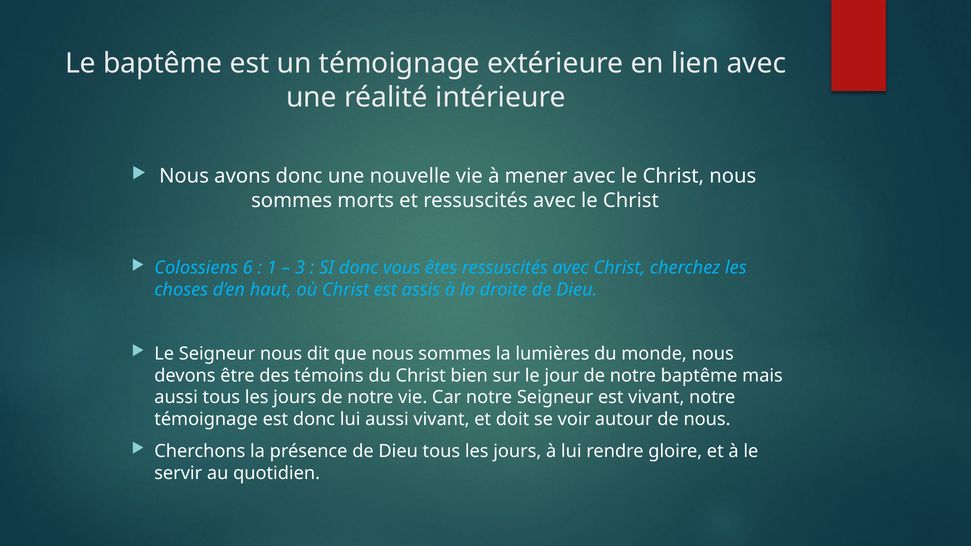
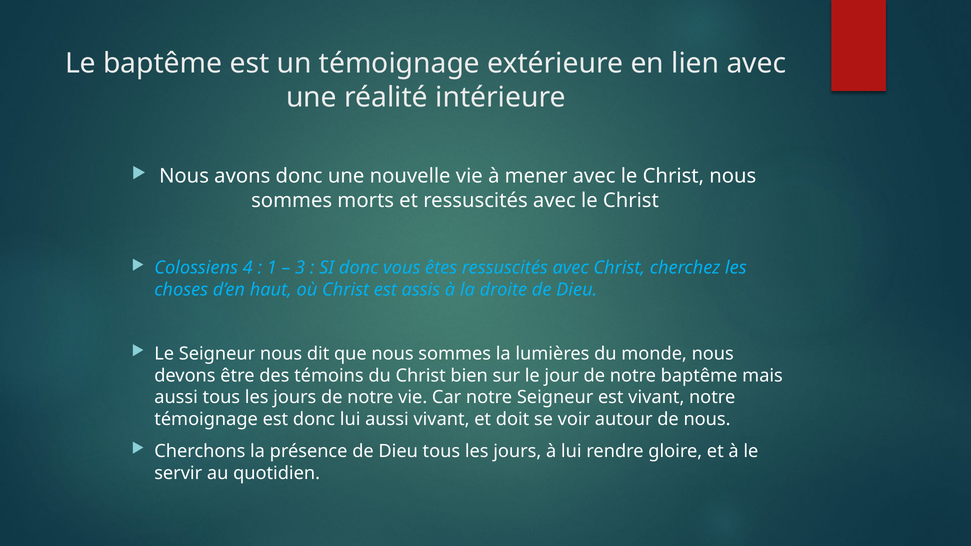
6: 6 -> 4 (248, 268)
